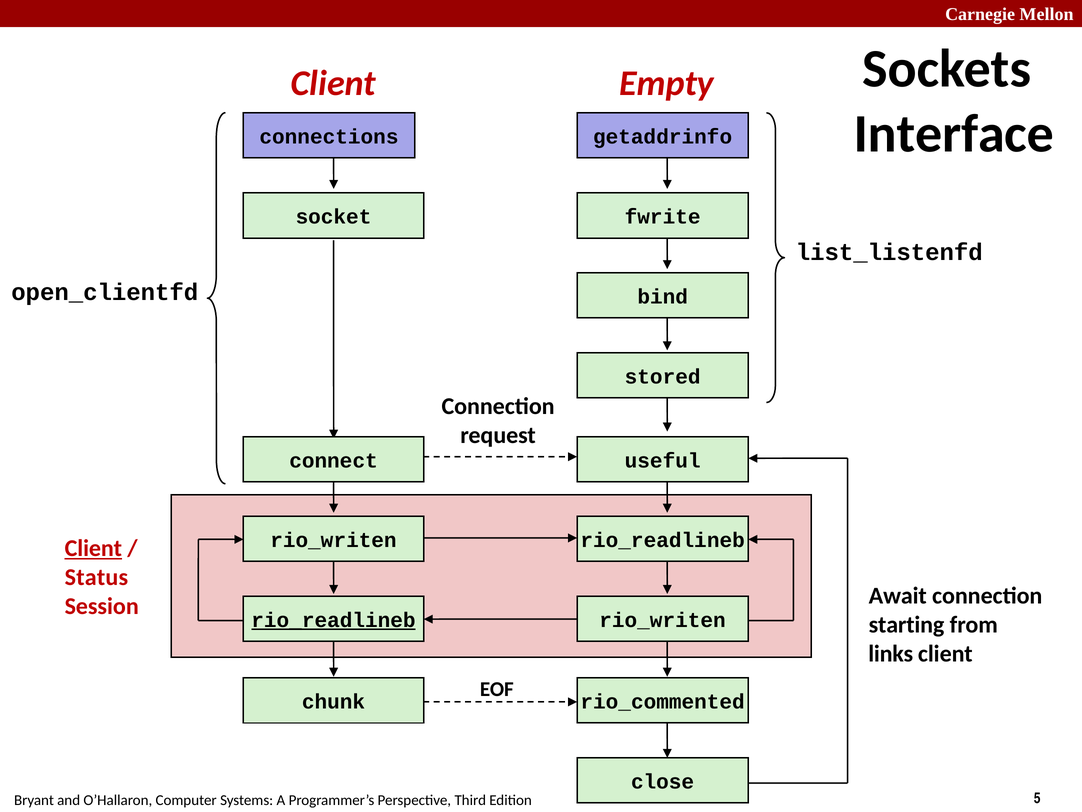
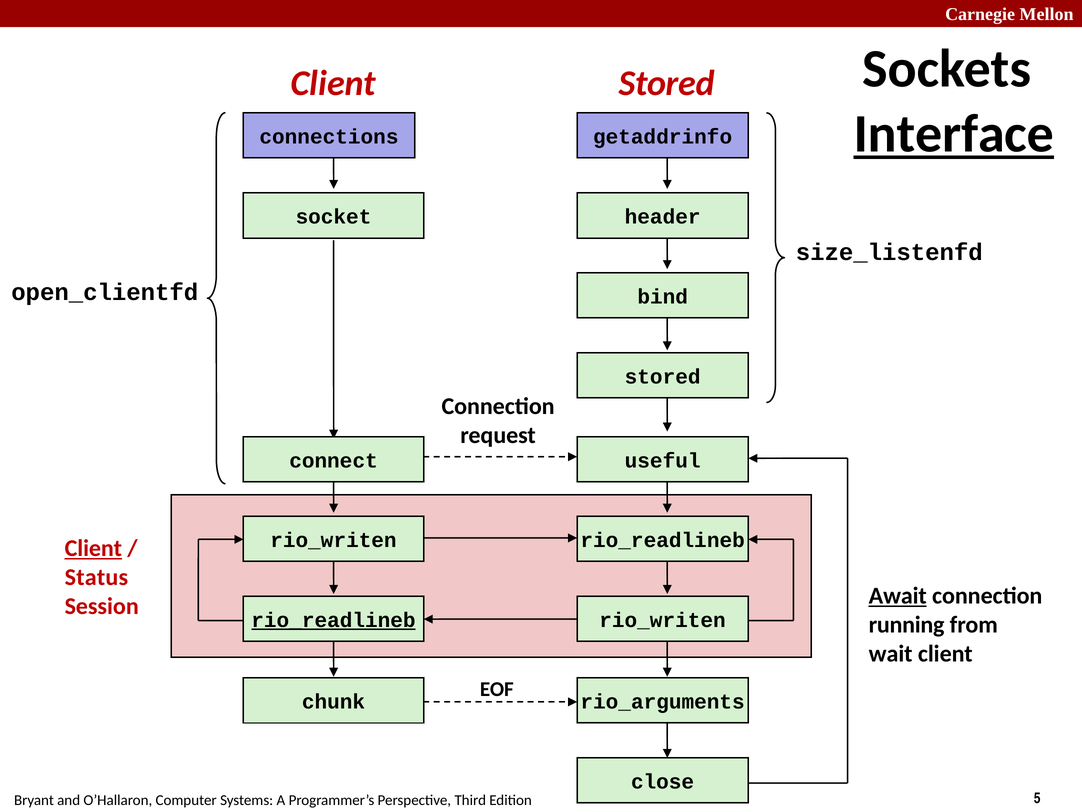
Client Empty: Empty -> Stored (667, 83)
Interface underline: none -> present (954, 134)
fwrite: fwrite -> header (663, 217)
list_listenfd: list_listenfd -> size_listenfd (889, 252)
Await underline: none -> present (898, 596)
starting: starting -> running (907, 624)
links: links -> wait (891, 653)
rio_commented: rio_commented -> rio_arguments (663, 701)
